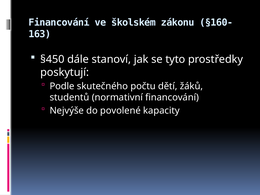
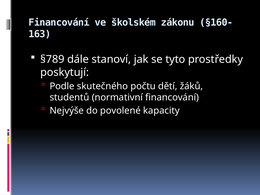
§450: §450 -> §789 (52, 59)
